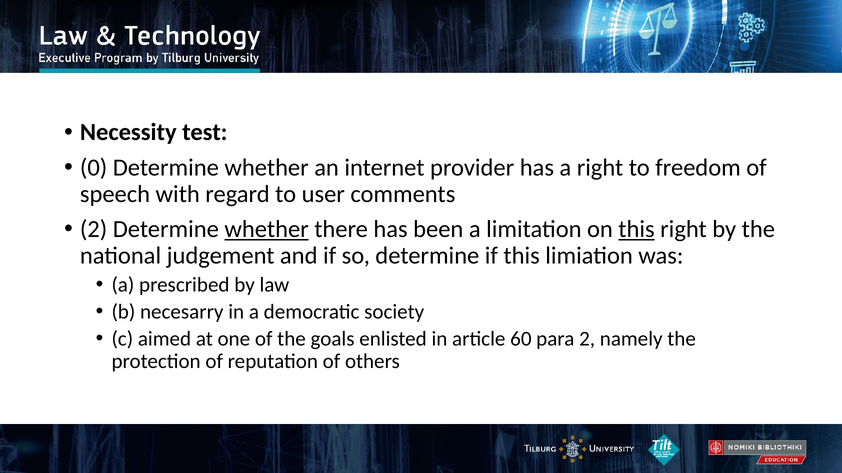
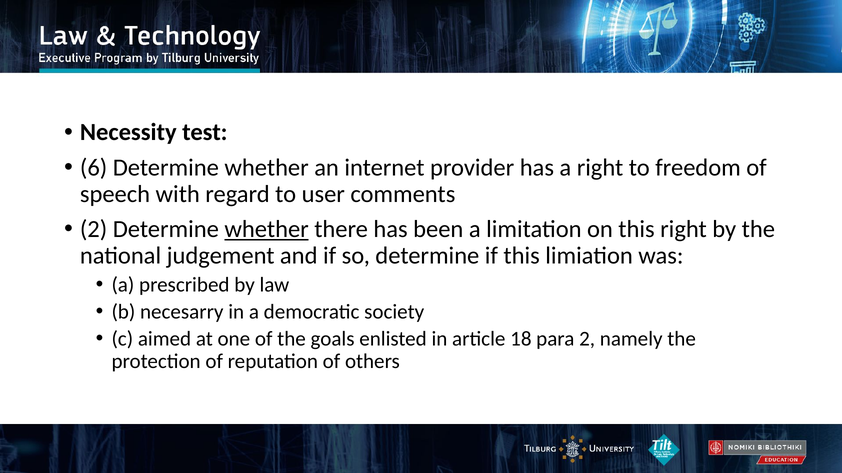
0: 0 -> 6 (94, 168)
this underline: present -> none (637, 230)
60: 60 -> 18 (521, 339)
